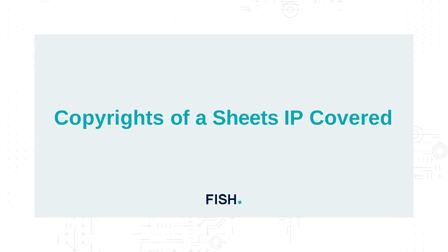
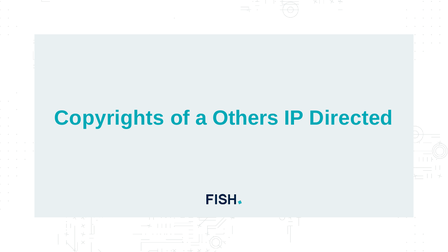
Sheets: Sheets -> Others (246, 118)
Covered: Covered -> Directed (351, 118)
